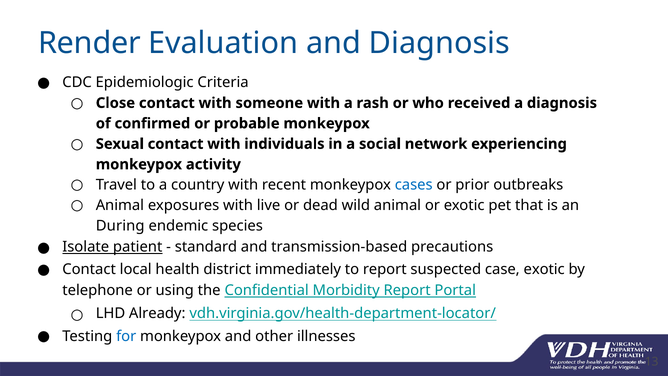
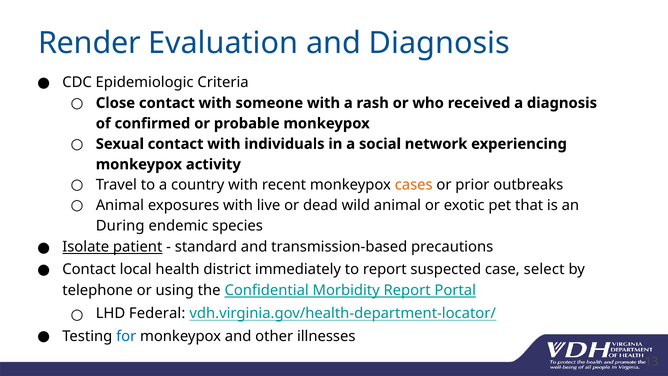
cases colour: blue -> orange (414, 185)
case exotic: exotic -> select (544, 269)
Already: Already -> Federal (157, 313)
